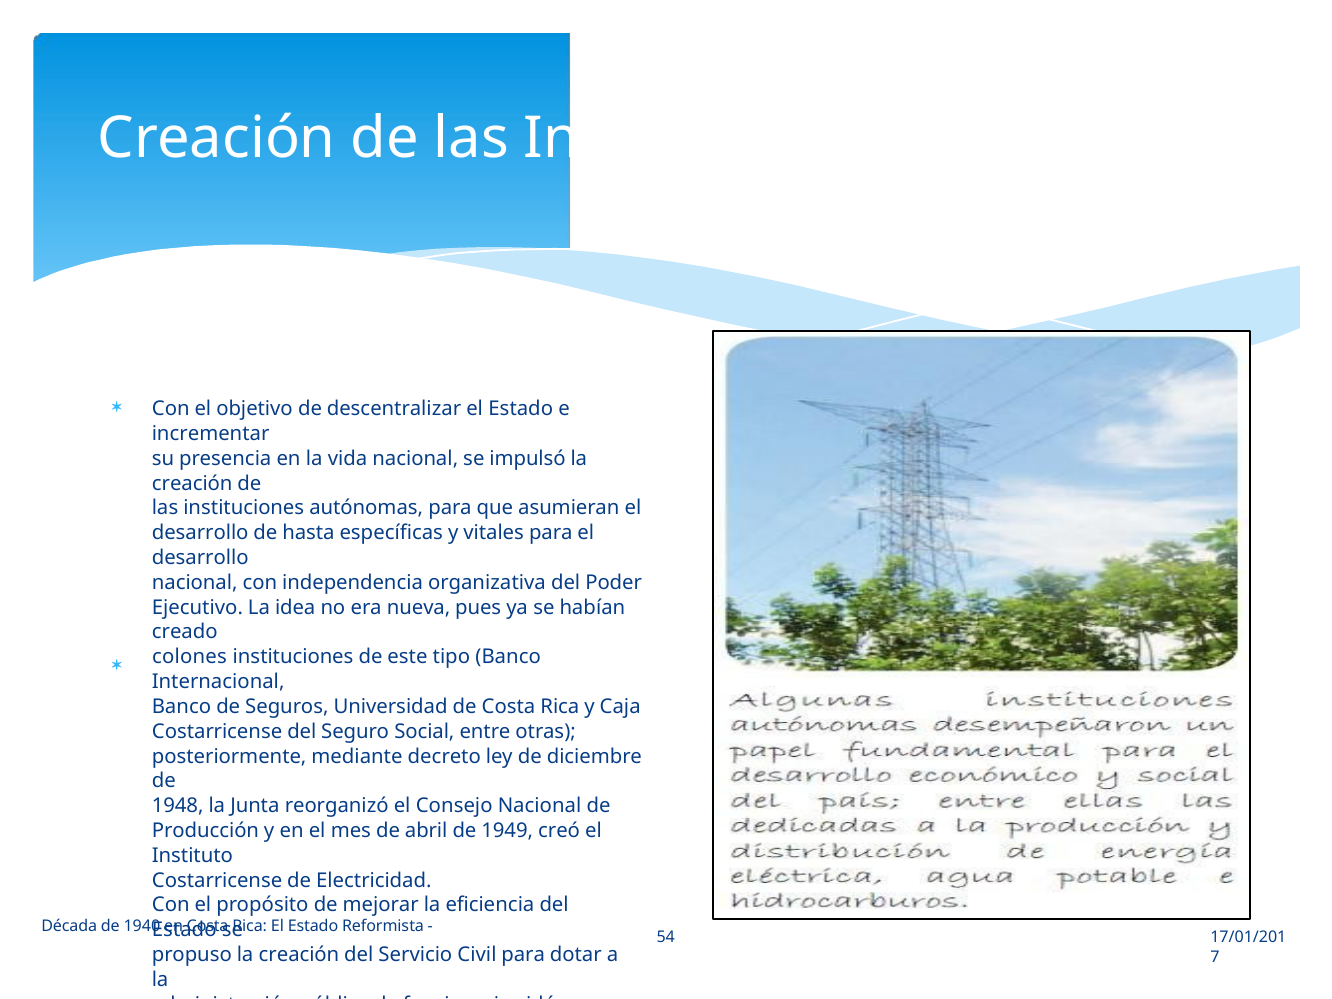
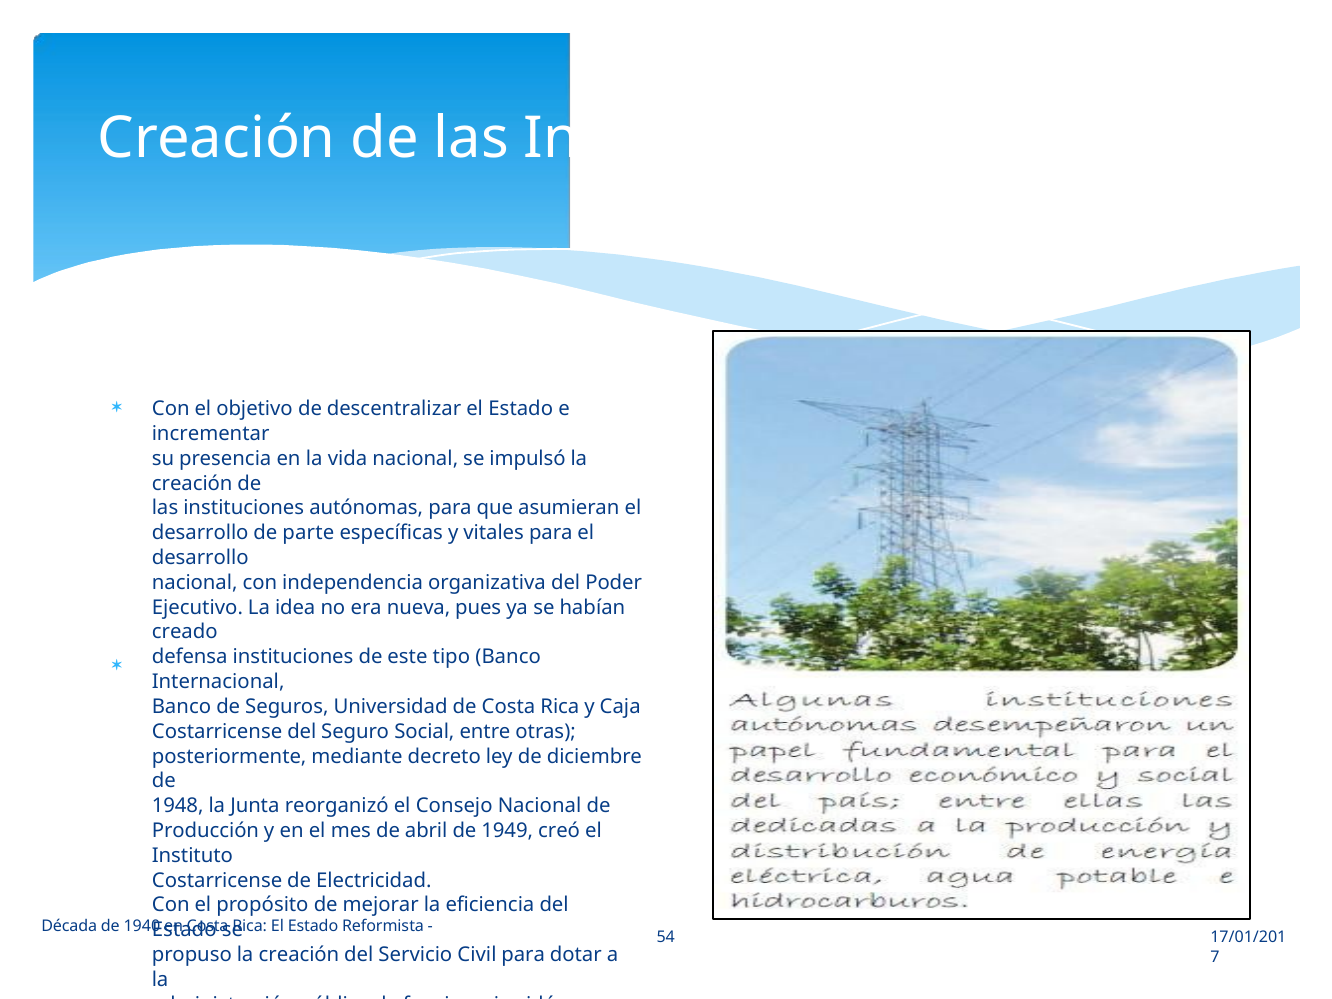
hasta: hasta -> parte (308, 533)
colones: colones -> defensa (190, 657)
